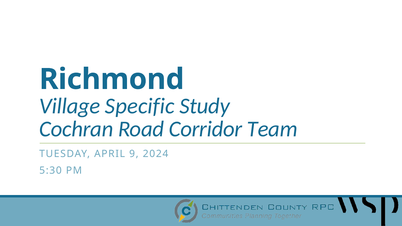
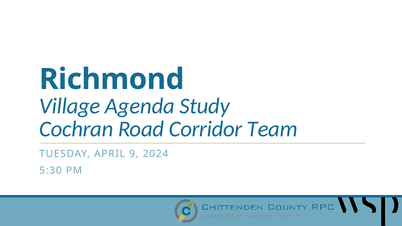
Specific: Specific -> Agenda (140, 106)
